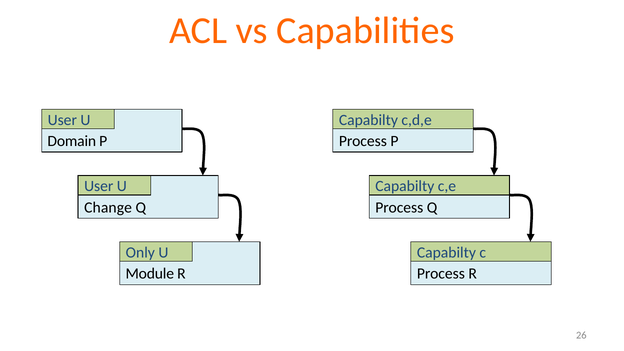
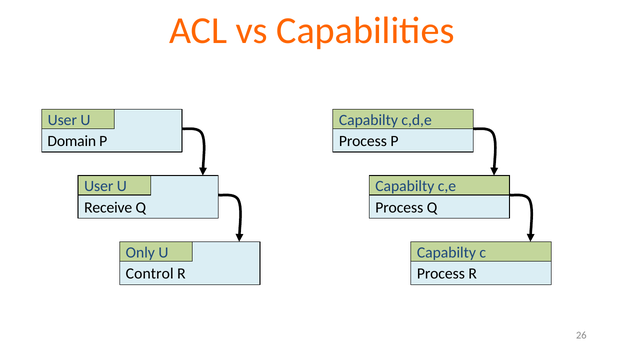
Change: Change -> Receive (108, 207)
Module: Module -> Control (150, 274)
